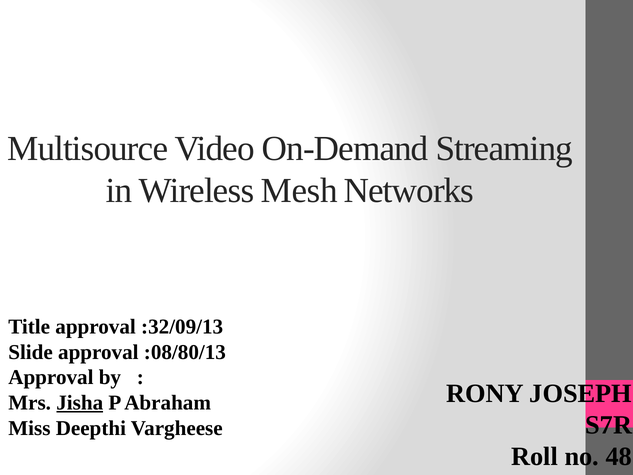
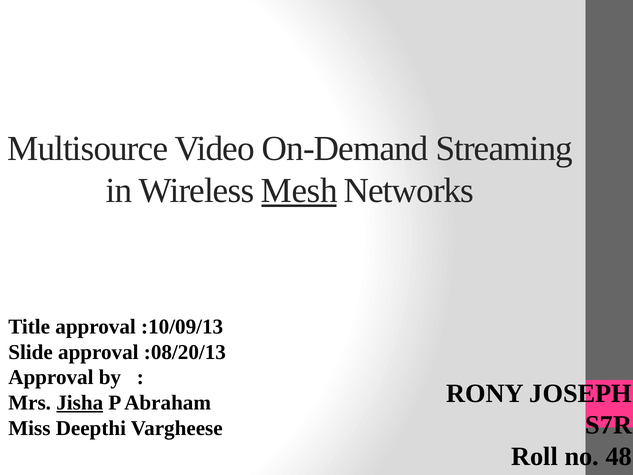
Mesh underline: none -> present (299, 191)
:32/09/13: :32/09/13 -> :10/09/13 (182, 327)
:08/80/13: :08/80/13 -> :08/20/13 (185, 352)
